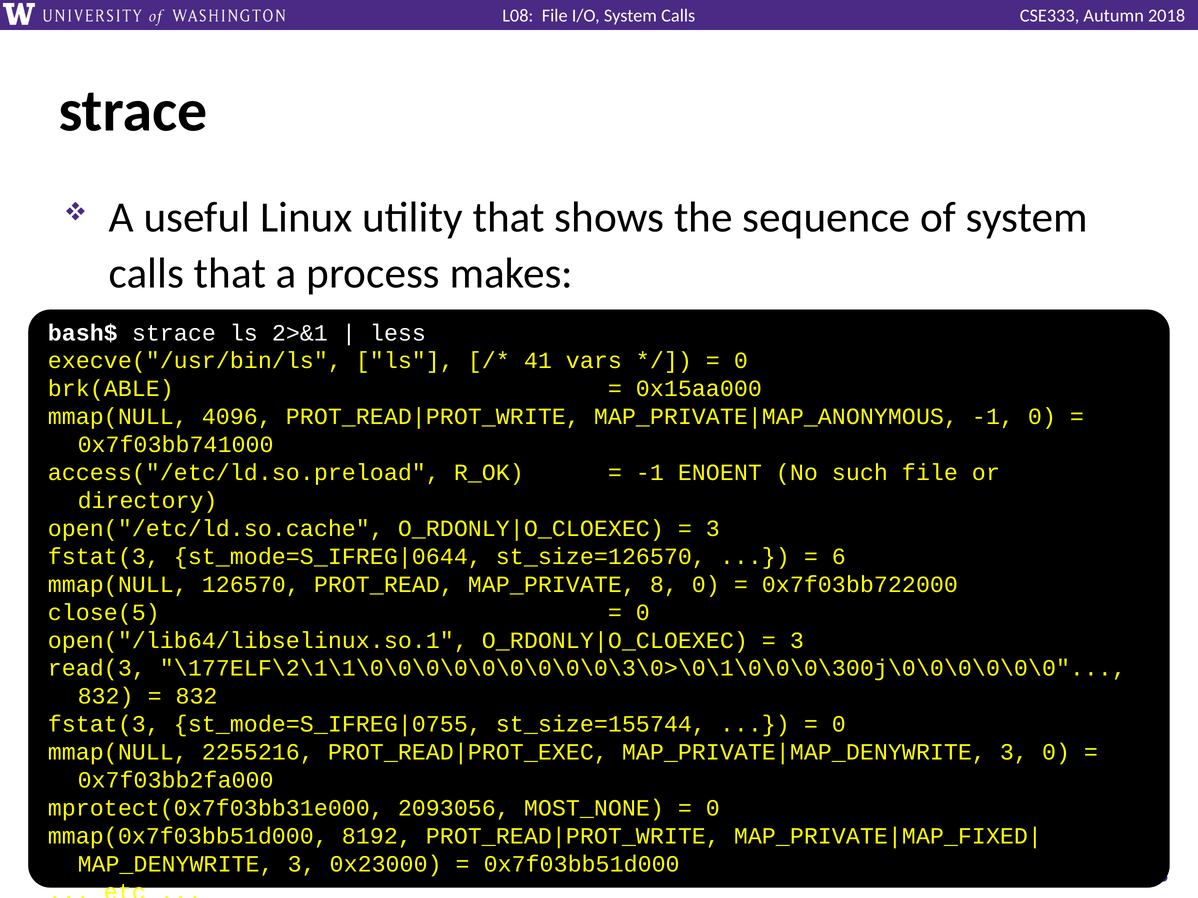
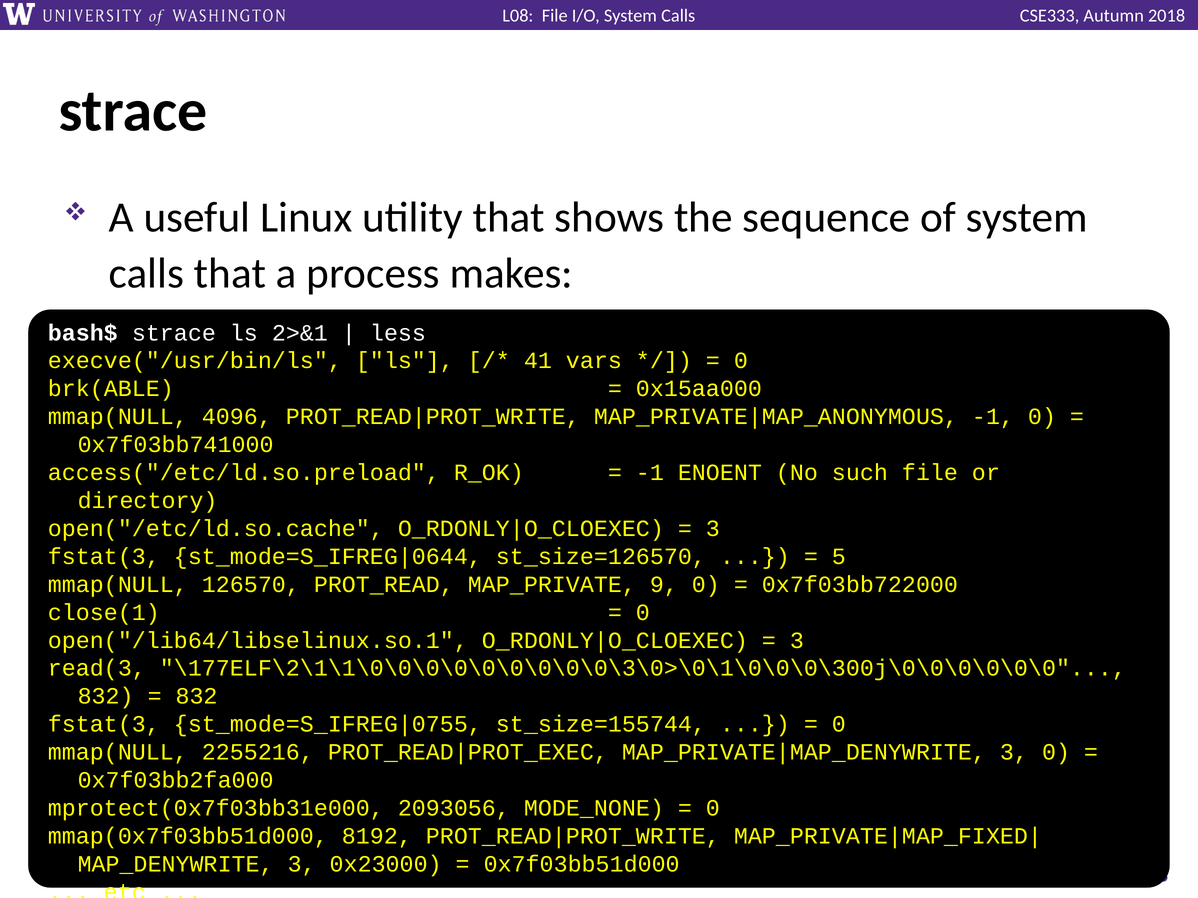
6: 6 -> 5 (839, 557)
8: 8 -> 9 (664, 585)
close(5: close(5 -> close(1 (104, 613)
MOST_NONE: MOST_NONE -> MODE_NONE (594, 809)
